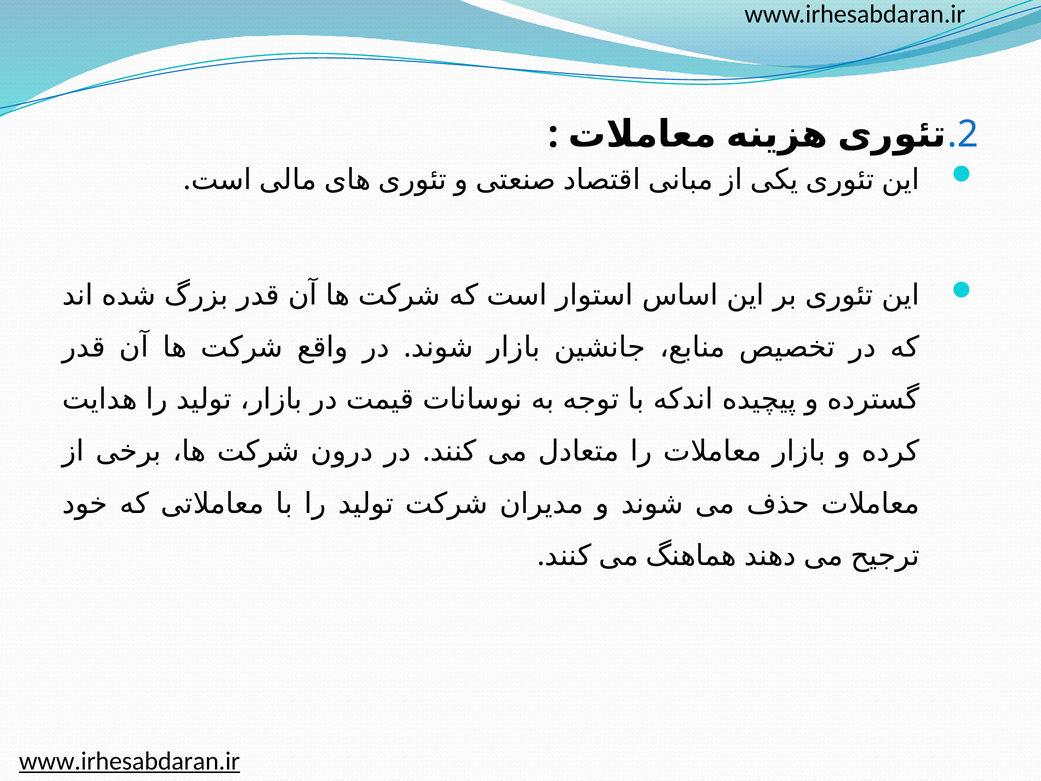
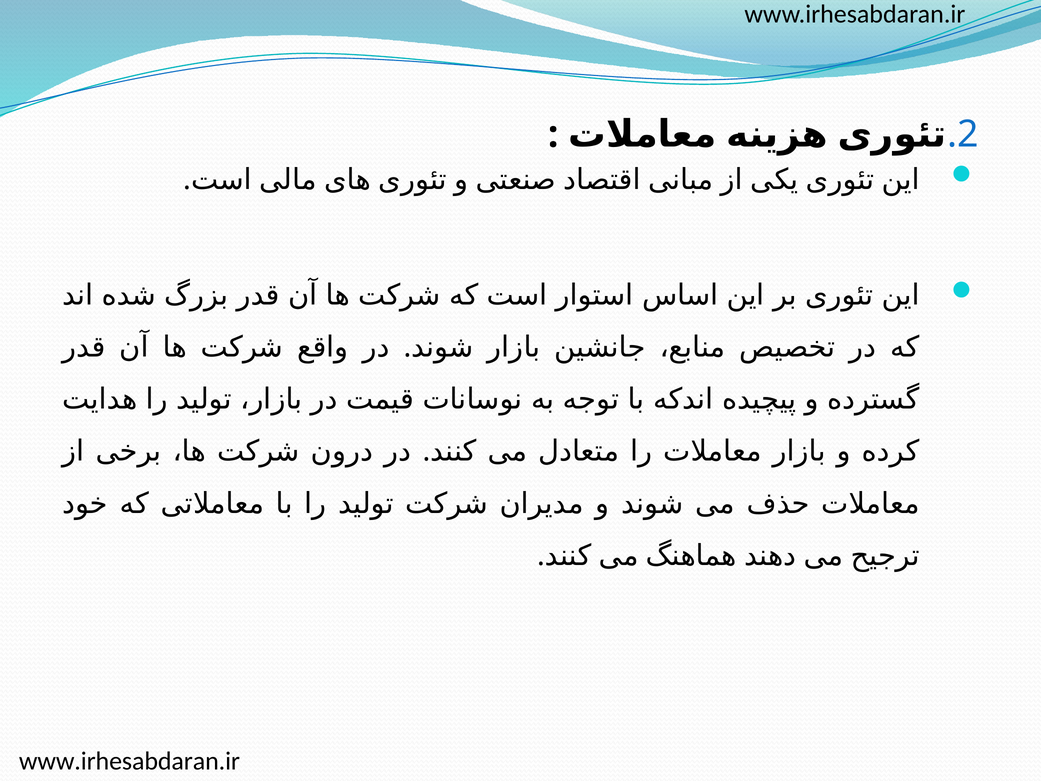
www.irhesabdaran.ir underline: present -> none (129, 761)
